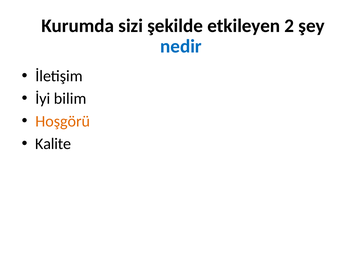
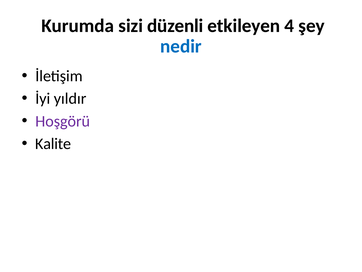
şekilde: şekilde -> düzenli (175, 26)
2: 2 -> 4 (289, 26)
bilim: bilim -> yıldır (70, 98)
Hoşgörü colour: orange -> purple (63, 121)
